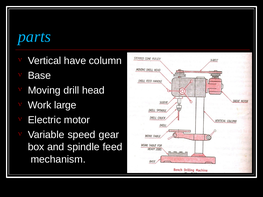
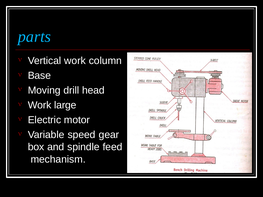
Vertical have: have -> work (75, 61)
